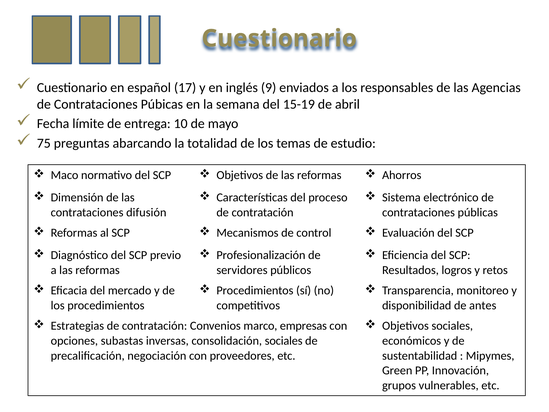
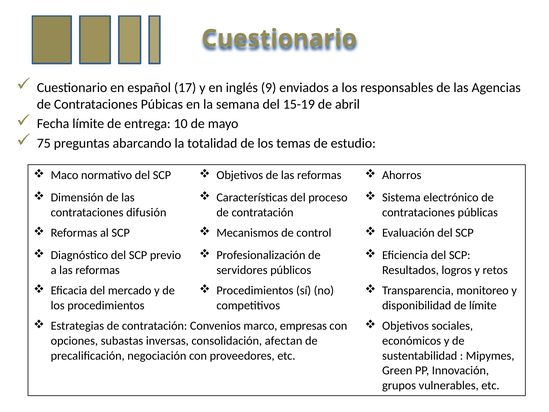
de antes: antes -> límite (483, 305)
consolidación sociales: sociales -> afectan (284, 341)
